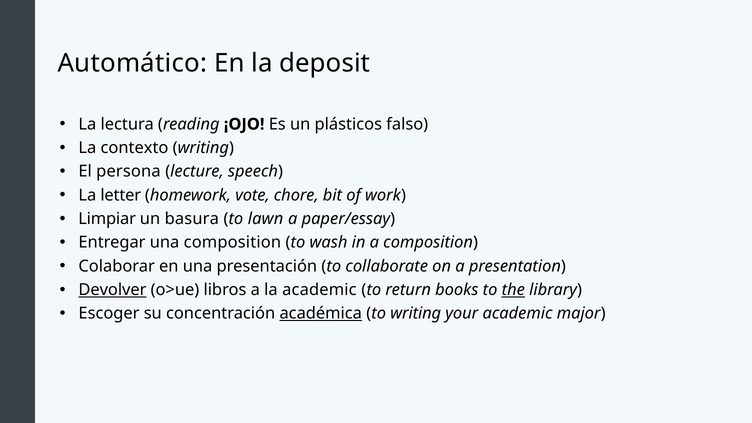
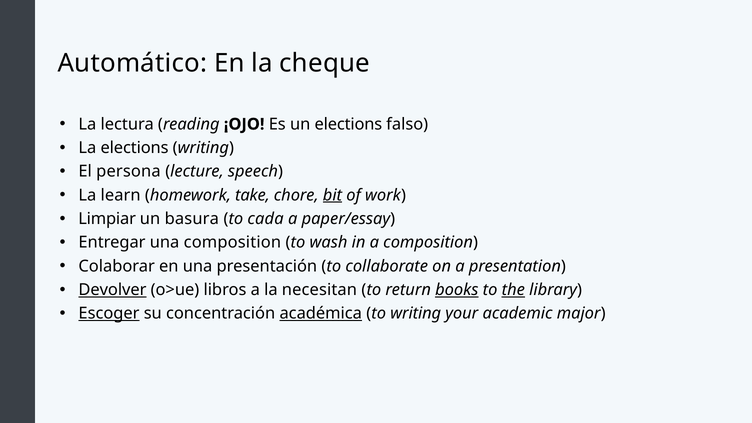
deposit: deposit -> cheque (325, 63)
un plásticos: plásticos -> elections (348, 124)
La contexto: contexto -> elections (135, 148)
letter: letter -> learn (121, 195)
vote: vote -> take (252, 195)
bit underline: none -> present (332, 195)
lawn: lawn -> cada (266, 219)
la academic: academic -> necesitan (319, 290)
books underline: none -> present (457, 290)
Escoger underline: none -> present (109, 313)
